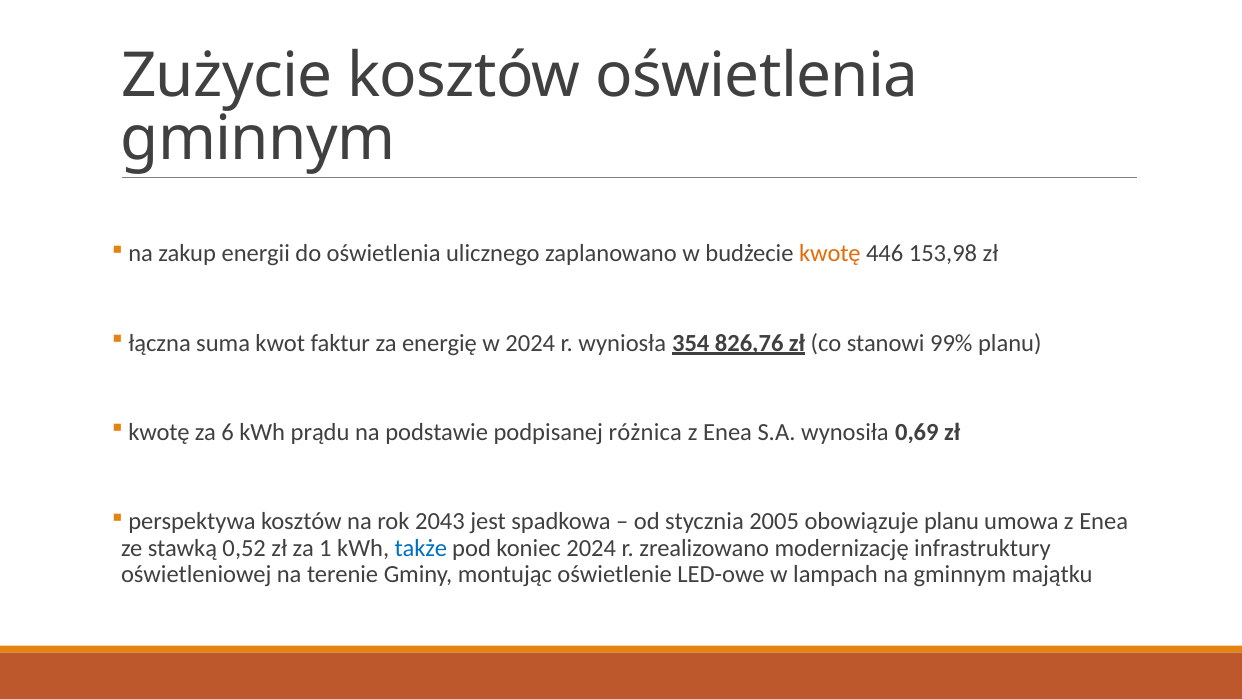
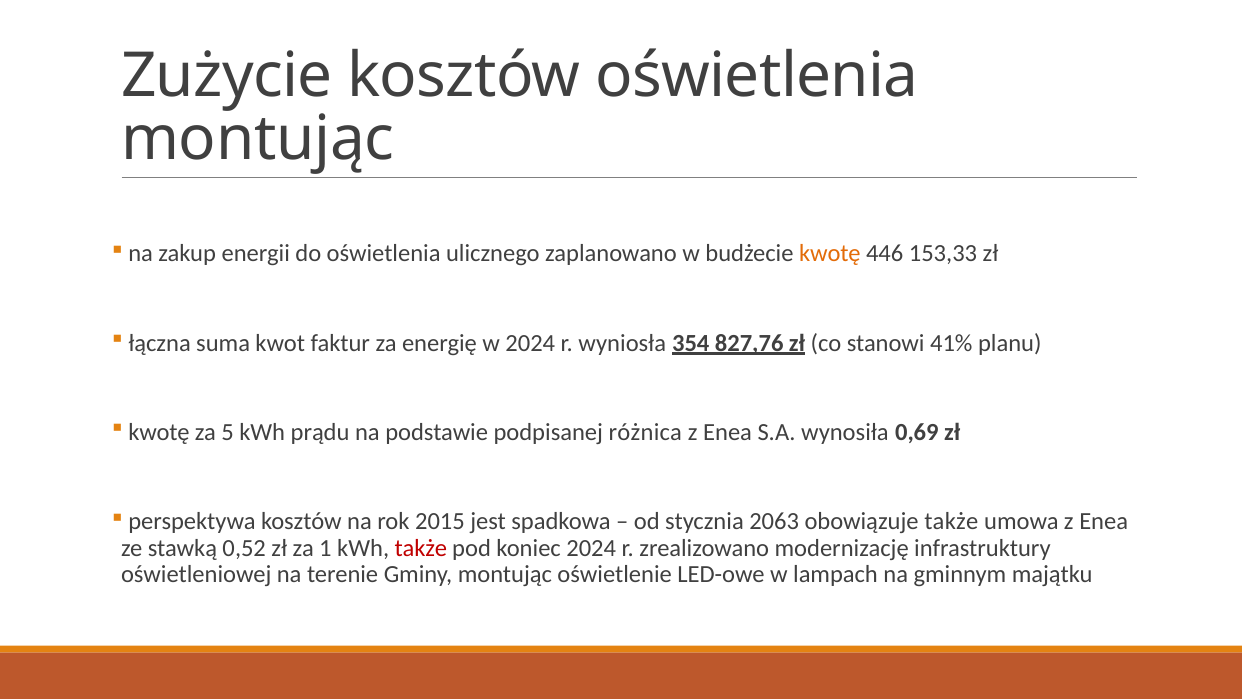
gminnym: gminnym -> montując (258, 139)
153,98: 153,98 -> 153,33 (943, 253)
826,76: 826,76 -> 827,76 (749, 343)
99%: 99% -> 41% (951, 343)
6: 6 -> 5 (228, 432)
2043: 2043 -> 2015 (440, 521)
2005: 2005 -> 2063 (774, 521)
obowiązuje planu: planu -> także (951, 521)
także colour: blue -> red (421, 548)
